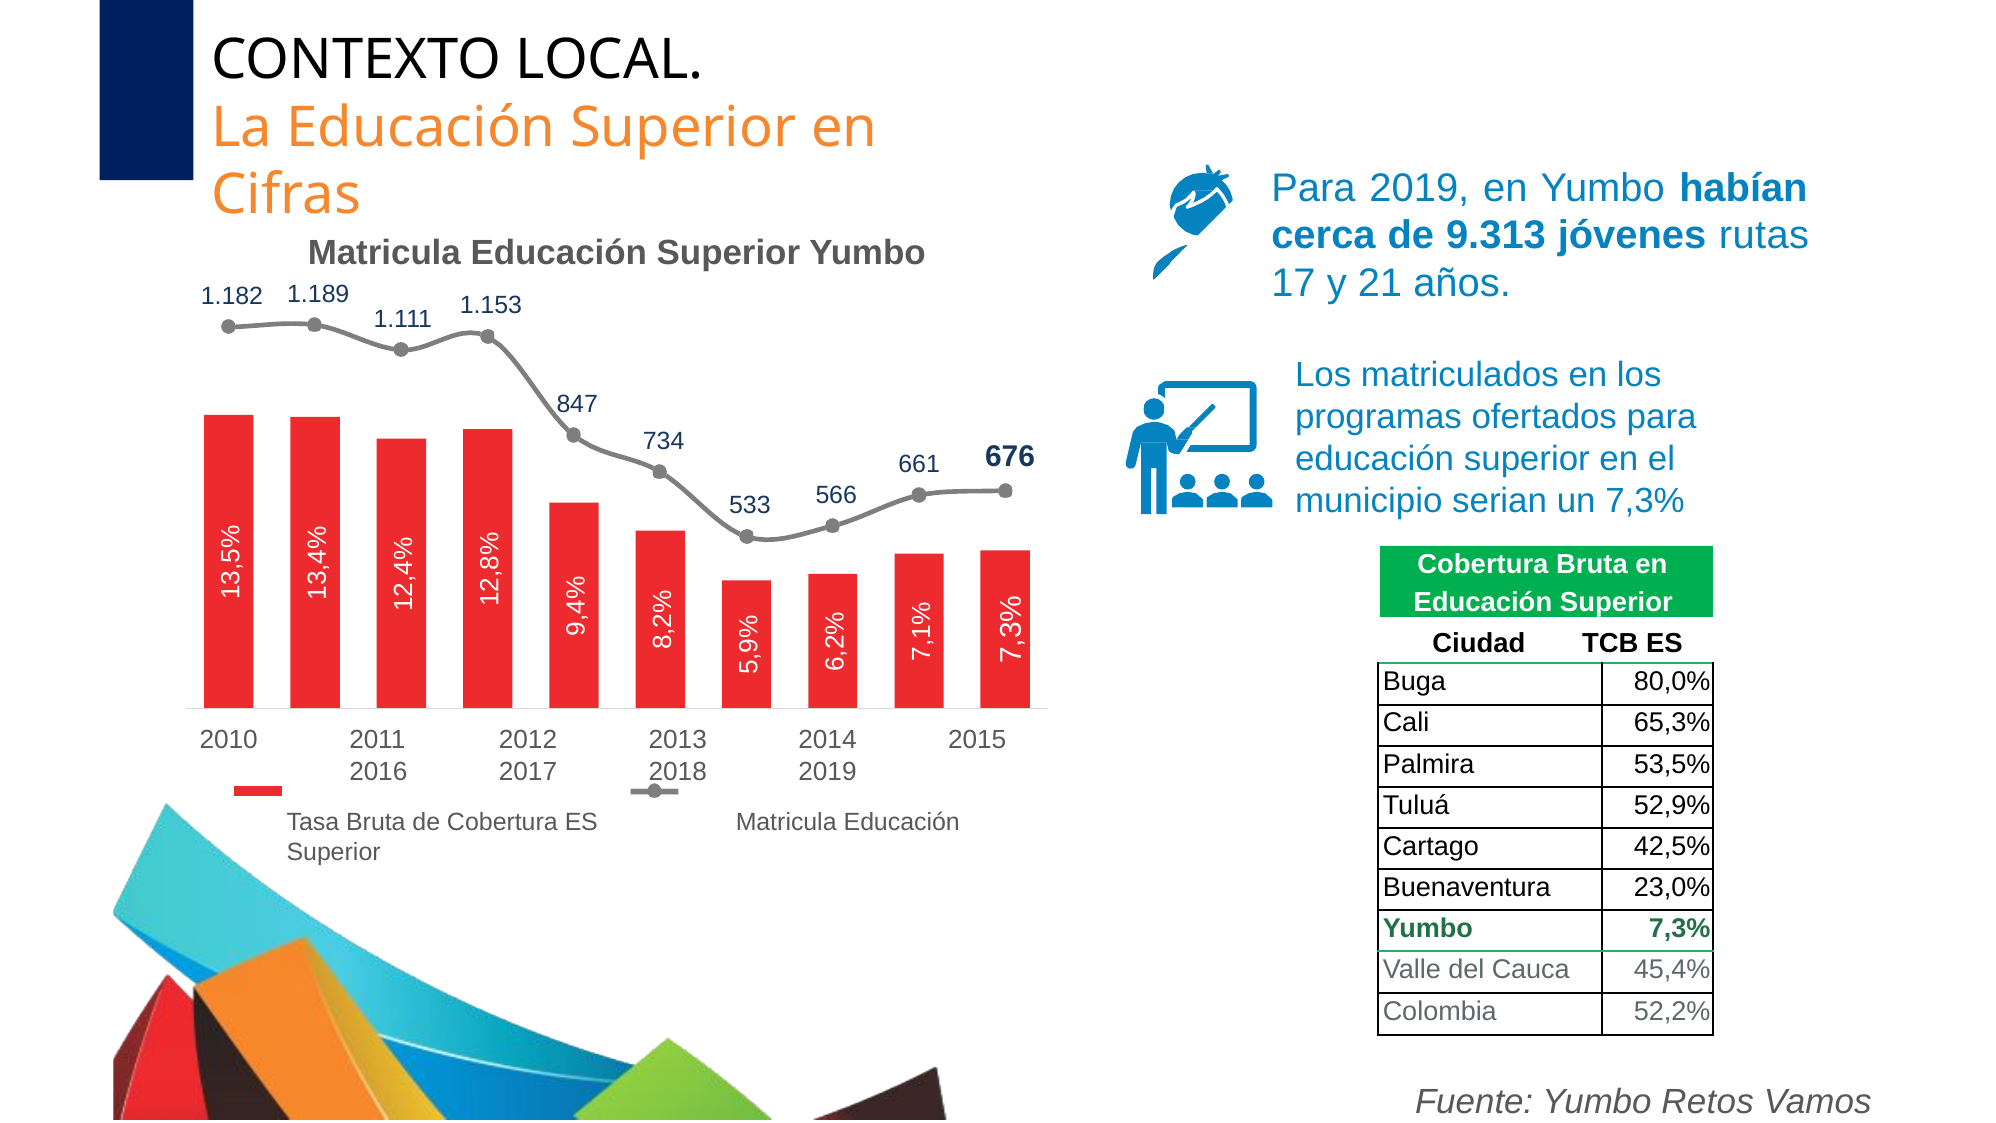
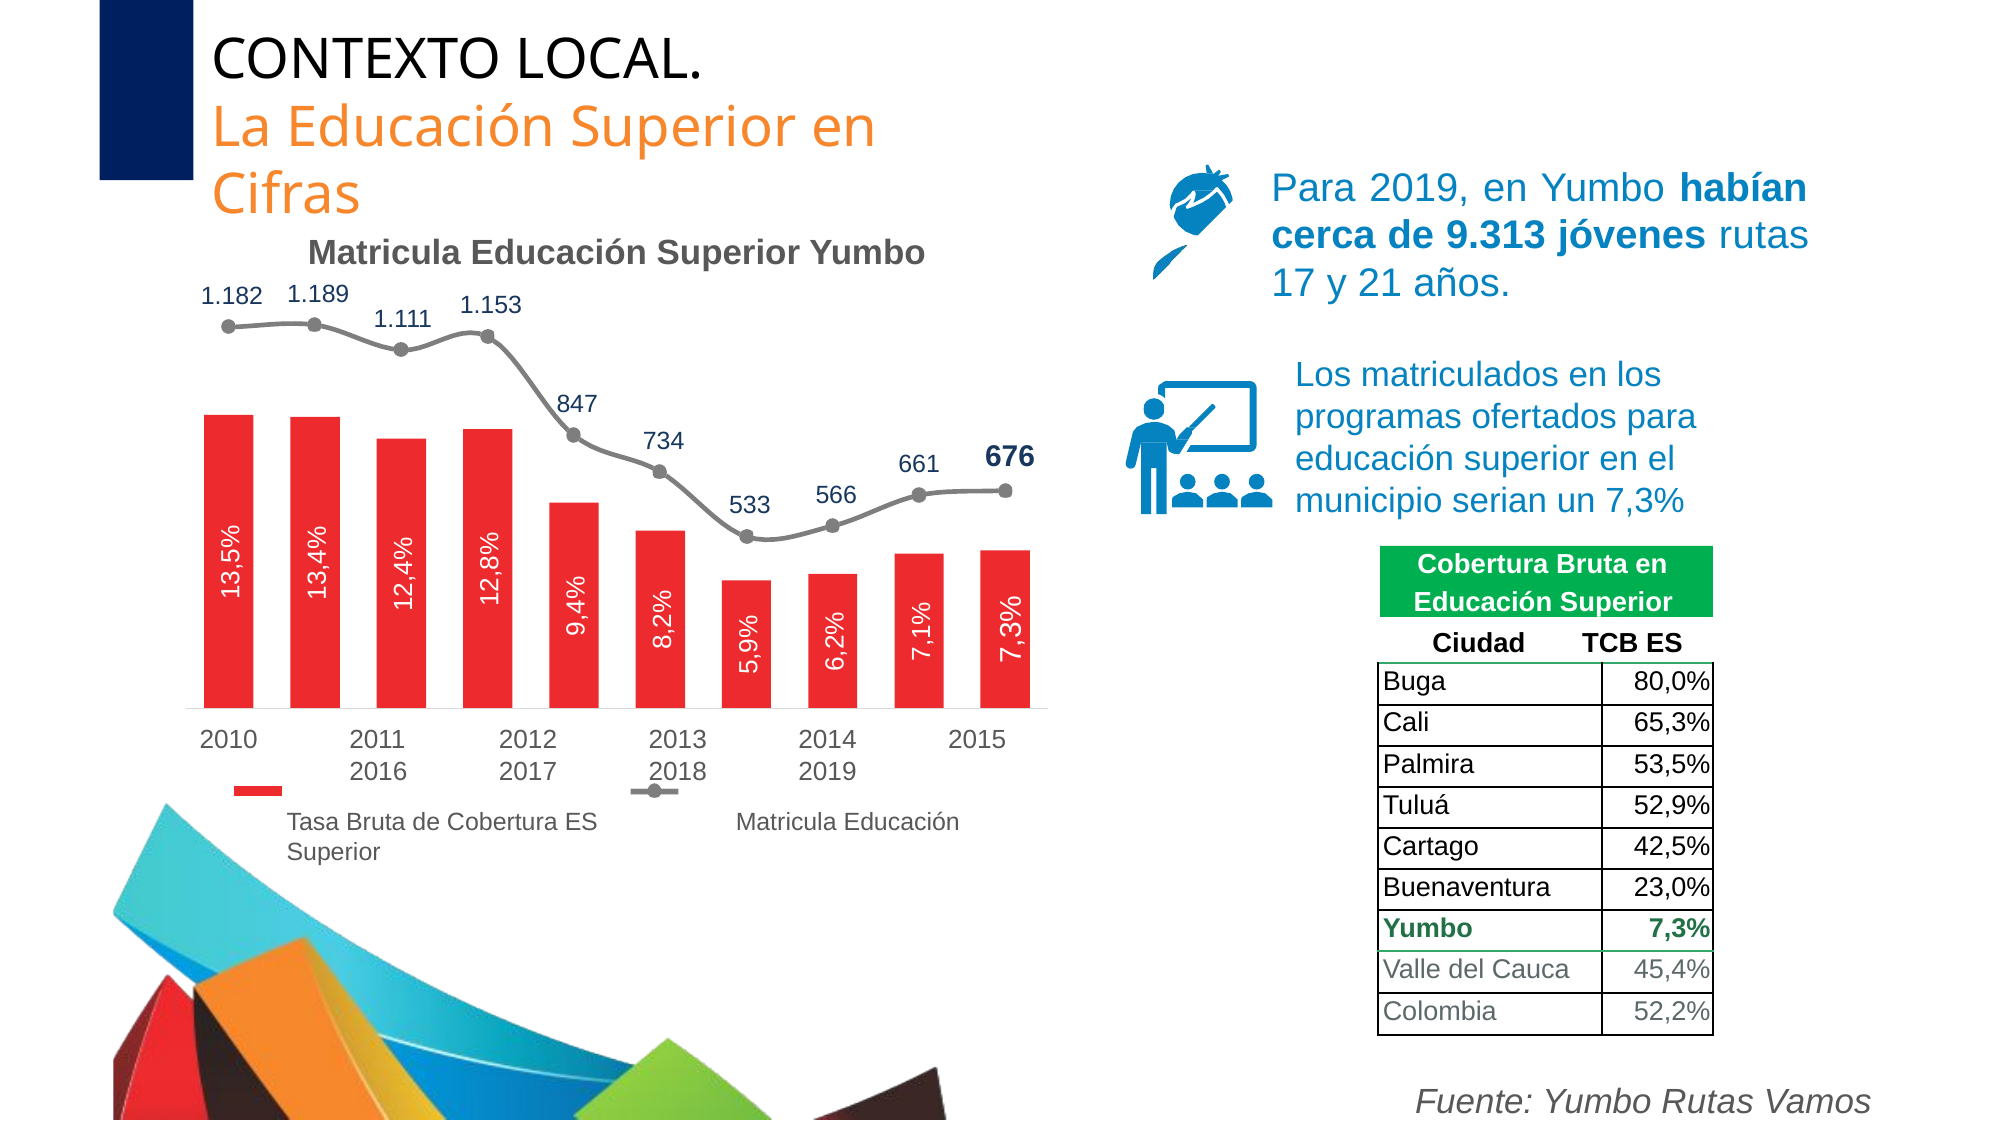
Yumbo Retos: Retos -> Rutas (1708, 1101)
